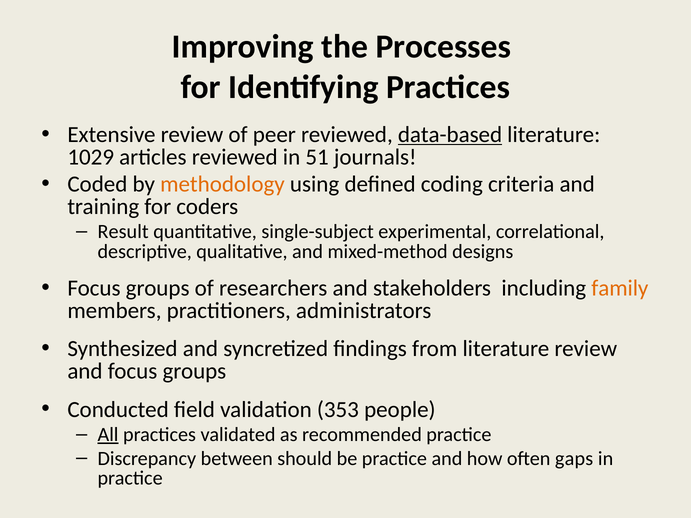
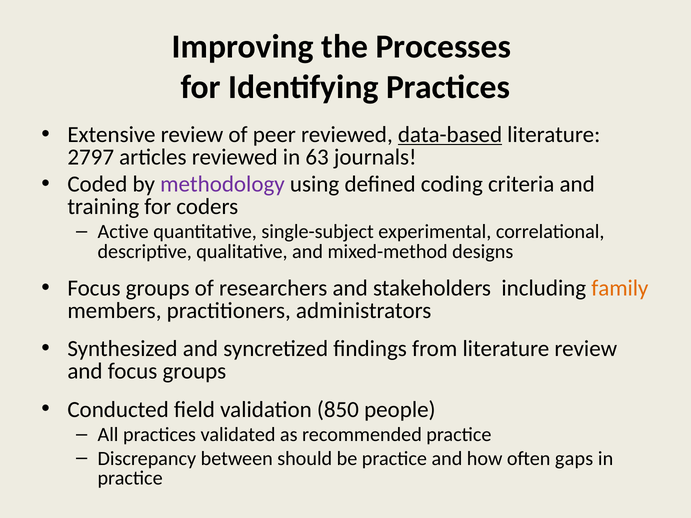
1029: 1029 -> 2797 (91, 157)
51: 51 -> 63 (317, 157)
methodology colour: orange -> purple (222, 184)
Result: Result -> Active (123, 232)
353: 353 -> 850 (338, 410)
All underline: present -> none (108, 435)
